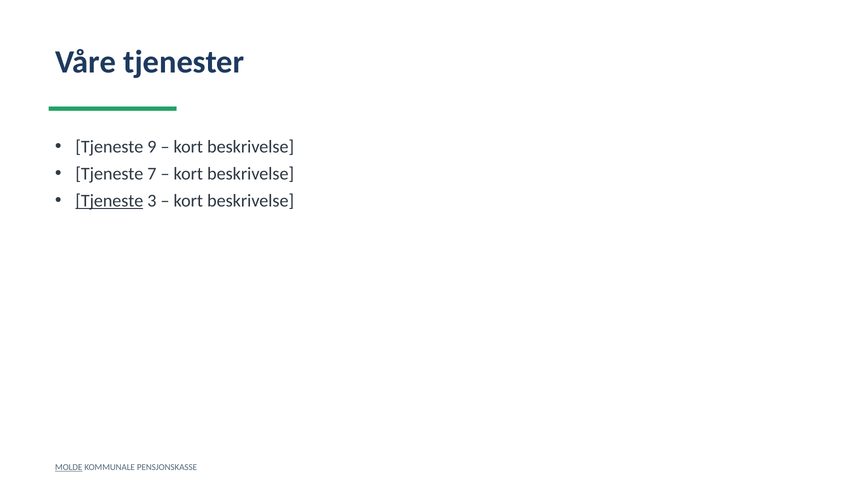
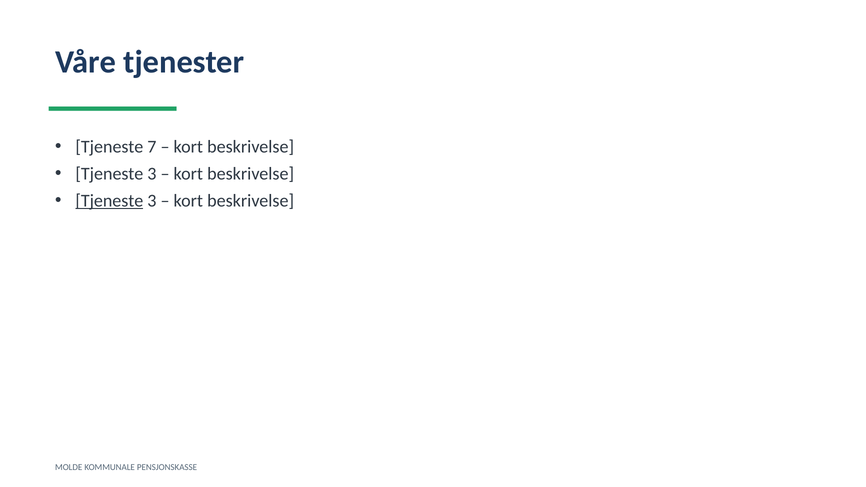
9: 9 -> 7 (152, 147)
7: 7 -> 3 (152, 174)
MOLDE underline: present -> none (69, 467)
